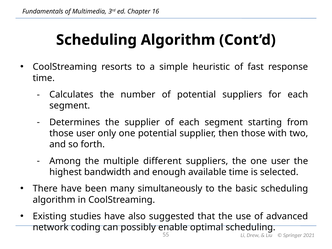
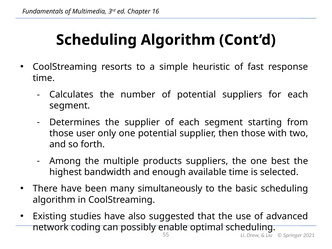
different: different -> products (162, 161)
one user: user -> best (280, 161)
